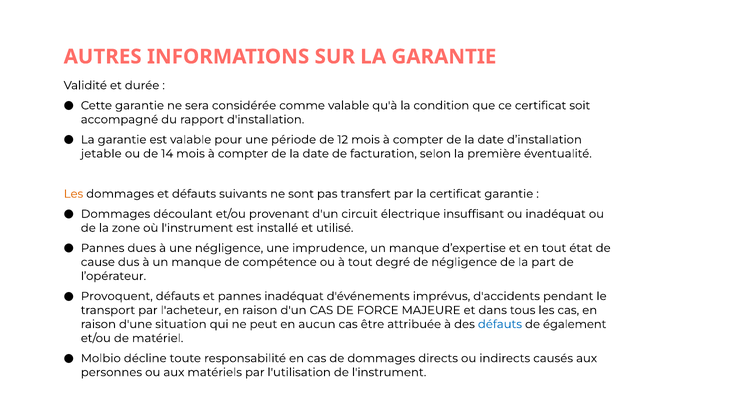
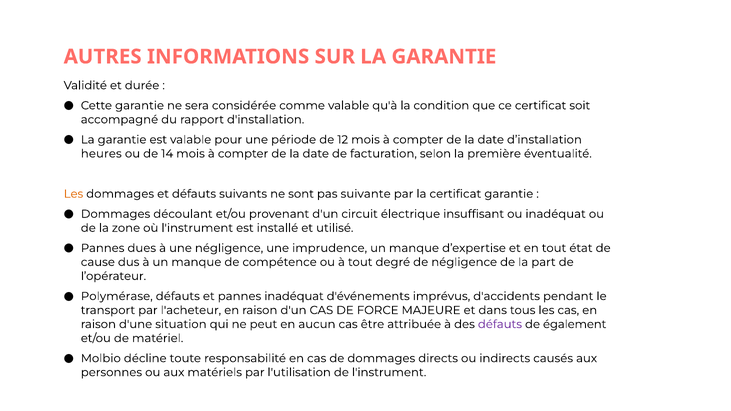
jetable: jetable -> heures (101, 154)
transfert: transfert -> suivante (366, 194)
Provoquent: Provoquent -> Polymérase (117, 296)
défauts colour: blue -> purple (500, 324)
